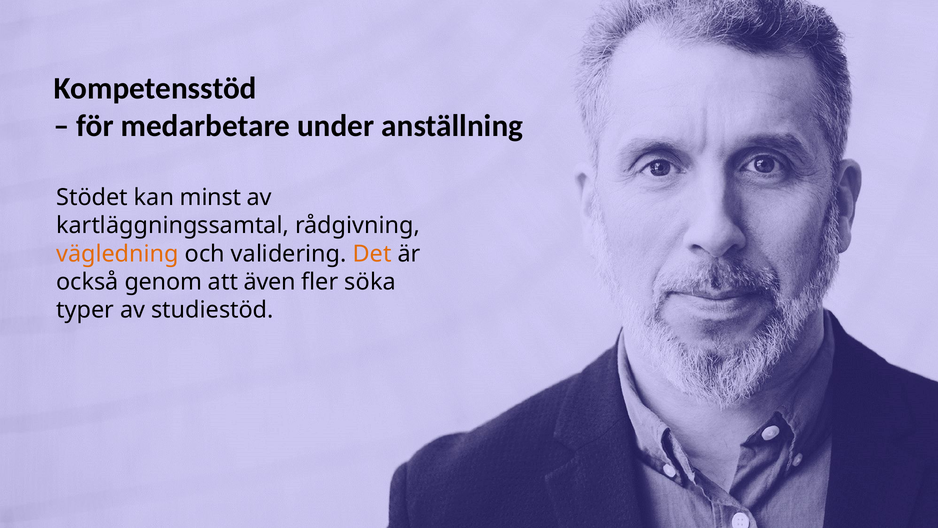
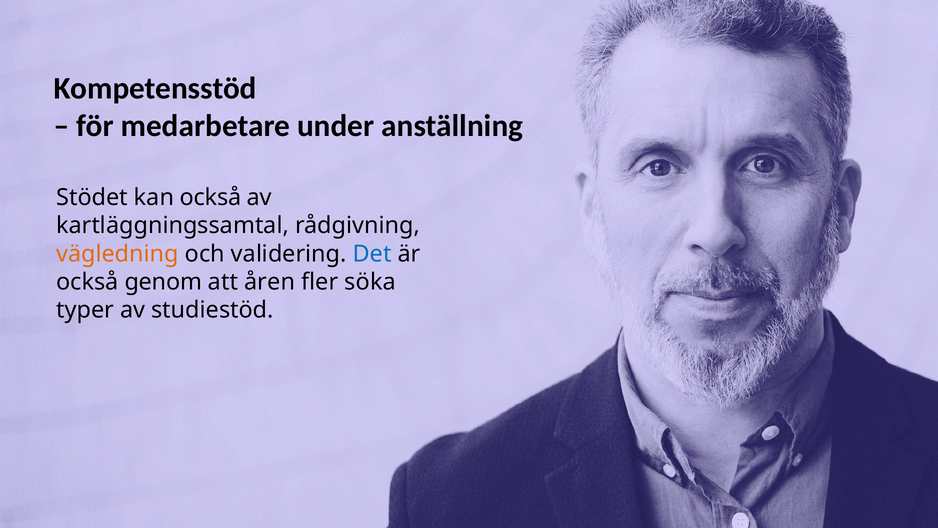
kan minst: minst -> också (211, 197)
Det colour: orange -> blue (372, 254)
även: även -> åren (270, 282)
